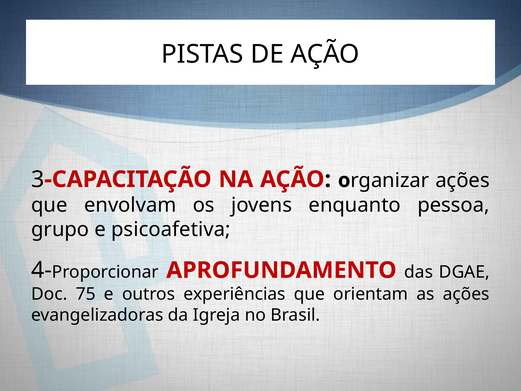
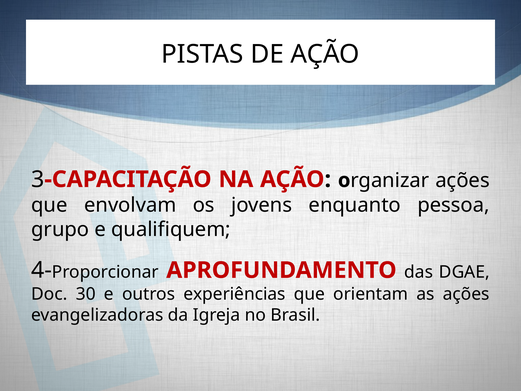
psicoafetiva: psicoafetiva -> qualifiquem (171, 229)
75: 75 -> 30 (86, 294)
